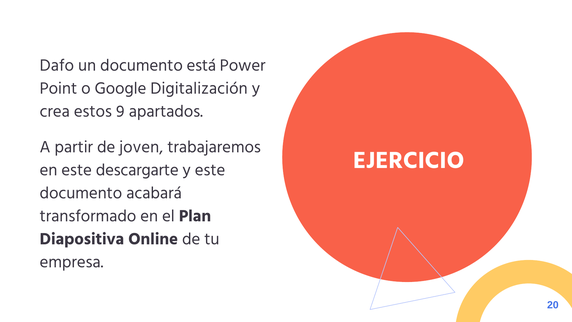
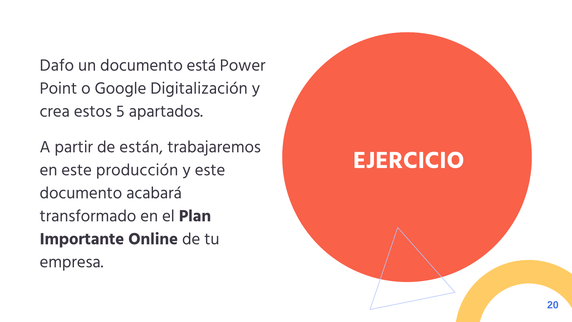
9: 9 -> 5 (120, 111)
joven: joven -> están (141, 147)
descargarte: descargarte -> producción (137, 170)
Diapositiva: Diapositiva -> Importante (82, 239)
